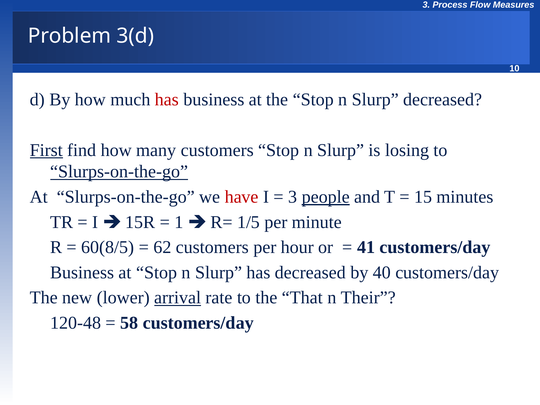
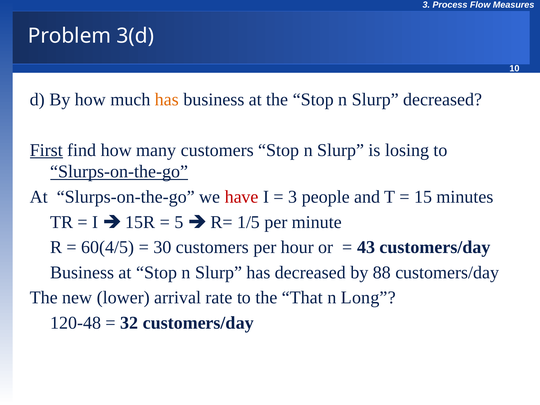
has colour: red -> orange (167, 100)
people underline: present -> none (326, 197)
1: 1 -> 5 (179, 222)
60(8/5: 60(8/5 -> 60(4/5 (108, 247)
62: 62 -> 30 (162, 247)
41: 41 -> 43 (366, 247)
40: 40 -> 88 (382, 272)
arrival underline: present -> none (178, 298)
Their: Their -> Long (368, 298)
58: 58 -> 32 (129, 323)
